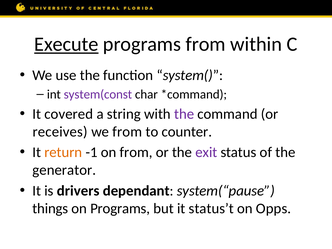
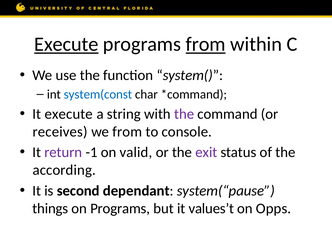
from underline: none -> present (206, 44)
system(const colour: purple -> blue (98, 94)
It covered: covered -> execute (69, 114)
counter: counter -> console (187, 132)
return colour: orange -> purple (63, 152)
on from: from -> valid (136, 152)
generator: generator -> according (64, 170)
drivers: drivers -> second (78, 191)
status’t: status’t -> values’t (211, 208)
